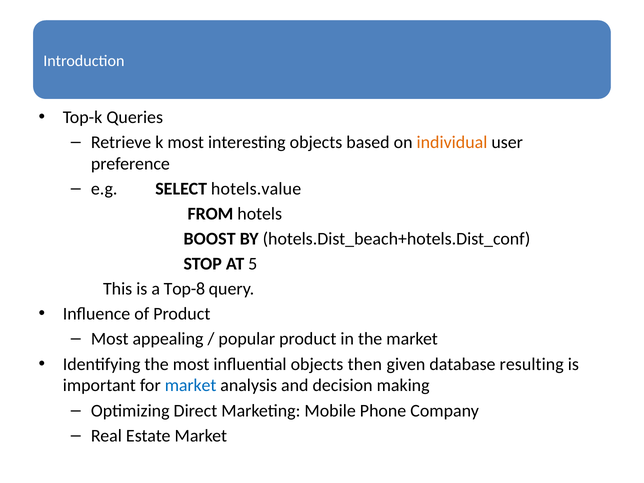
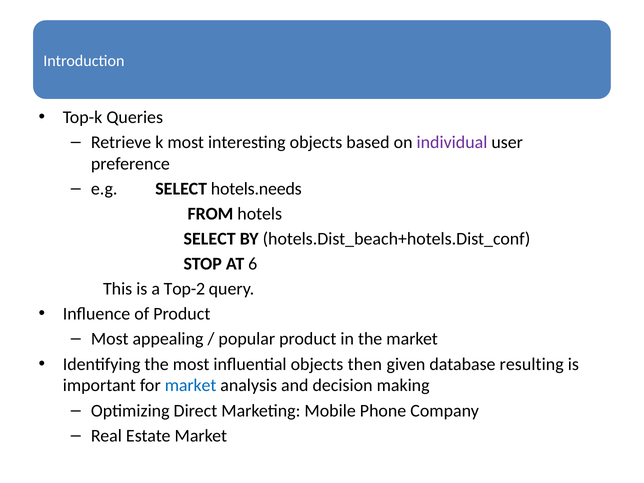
individual colour: orange -> purple (452, 142)
hotels.value: hotels.value -> hotels.needs (256, 189)
BOOST: BOOST -> SELECT (210, 239)
5: 5 -> 6 (253, 264)
Top-8: Top-8 -> Top-2 (184, 289)
